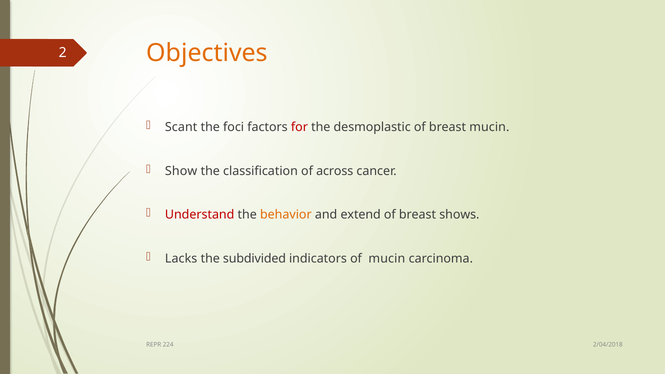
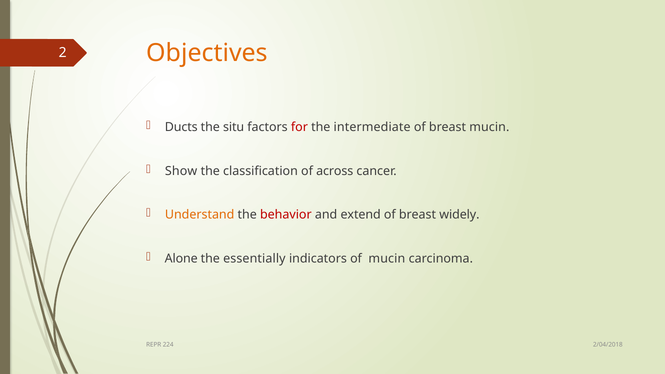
Scant: Scant -> Ducts (181, 127)
foci: foci -> situ (234, 127)
desmoplastic: desmoplastic -> intermediate (372, 127)
Understand colour: red -> orange (200, 215)
behavior colour: orange -> red (286, 215)
shows: shows -> widely (459, 215)
Lacks: Lacks -> Alone (181, 259)
subdivided: subdivided -> essentially (254, 259)
